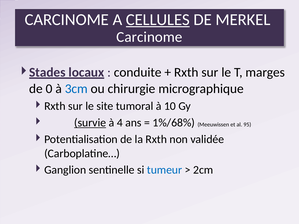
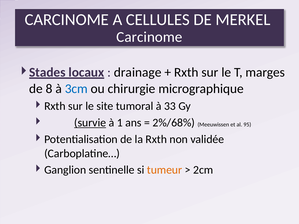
CELLULES underline: present -> none (158, 20)
conduite: conduite -> drainage (138, 72)
0: 0 -> 8 (49, 89)
10: 10 -> 33 (170, 106)
4: 4 -> 1 (120, 123)
1%/68%: 1%/68% -> 2%/68% (174, 123)
tumeur colour: blue -> orange (165, 170)
